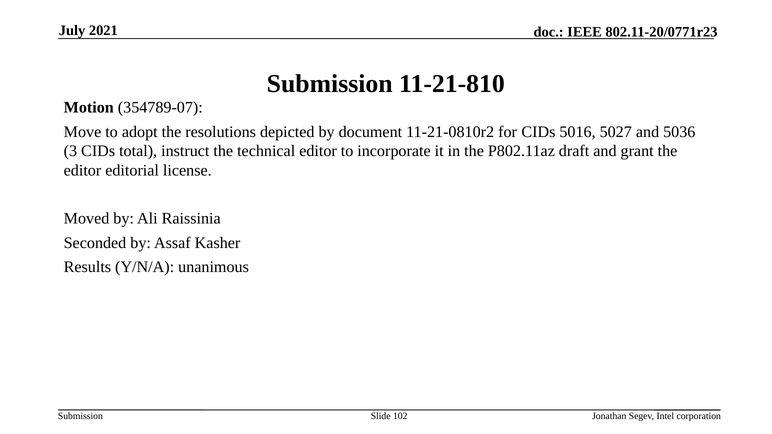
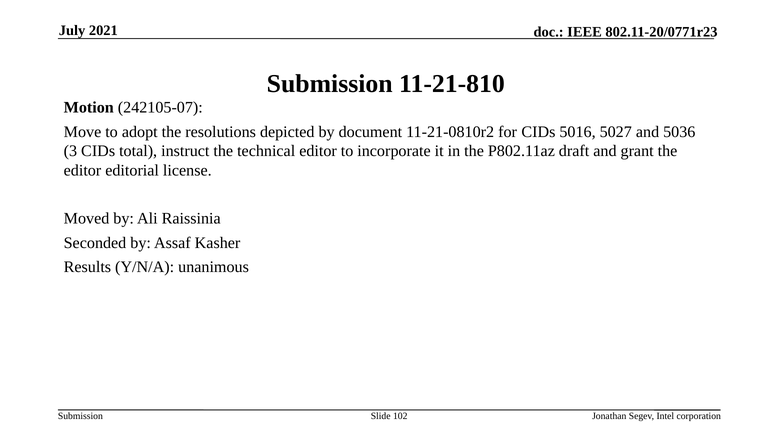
354789-07: 354789-07 -> 242105-07 (160, 108)
